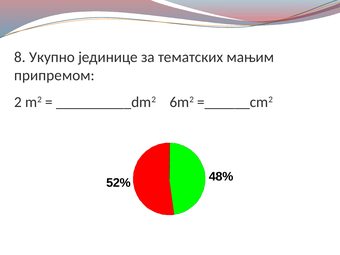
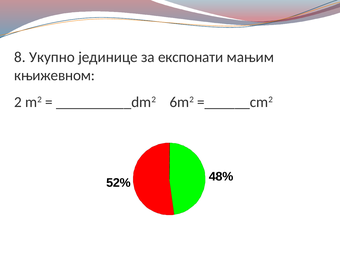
тематских: тематских -> експонати (191, 57)
припремом: припремом -> књижевном (55, 75)
